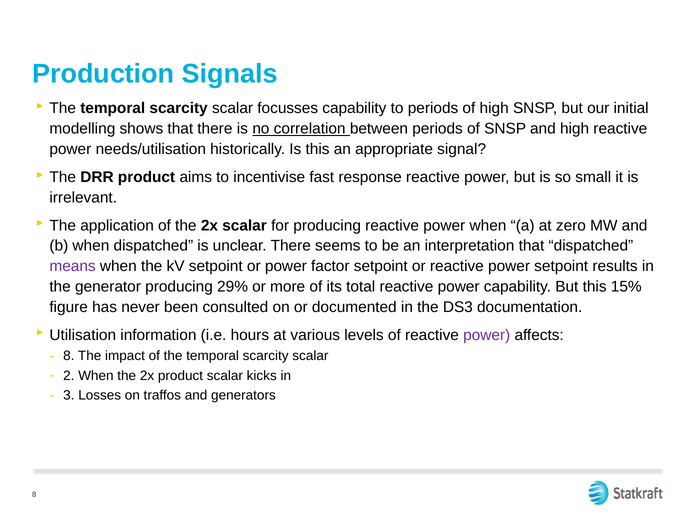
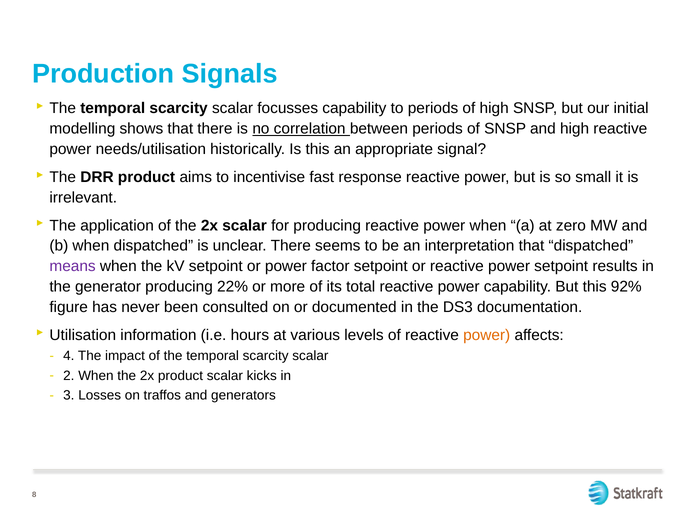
29%: 29% -> 22% (233, 287)
15%: 15% -> 92% (626, 287)
power colour: purple -> orange (487, 335)
8: 8 -> 4 (69, 356)
